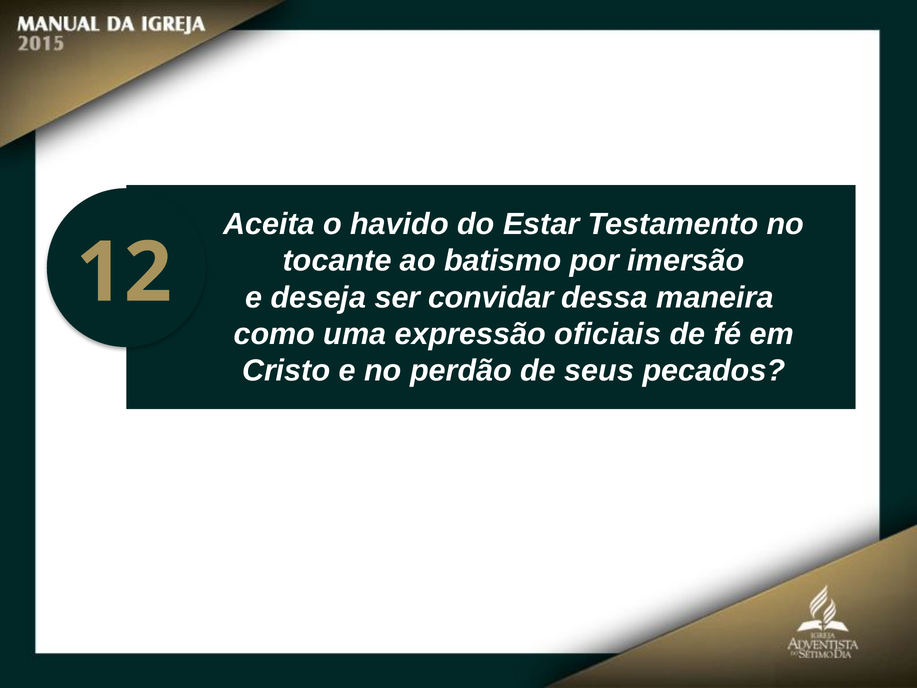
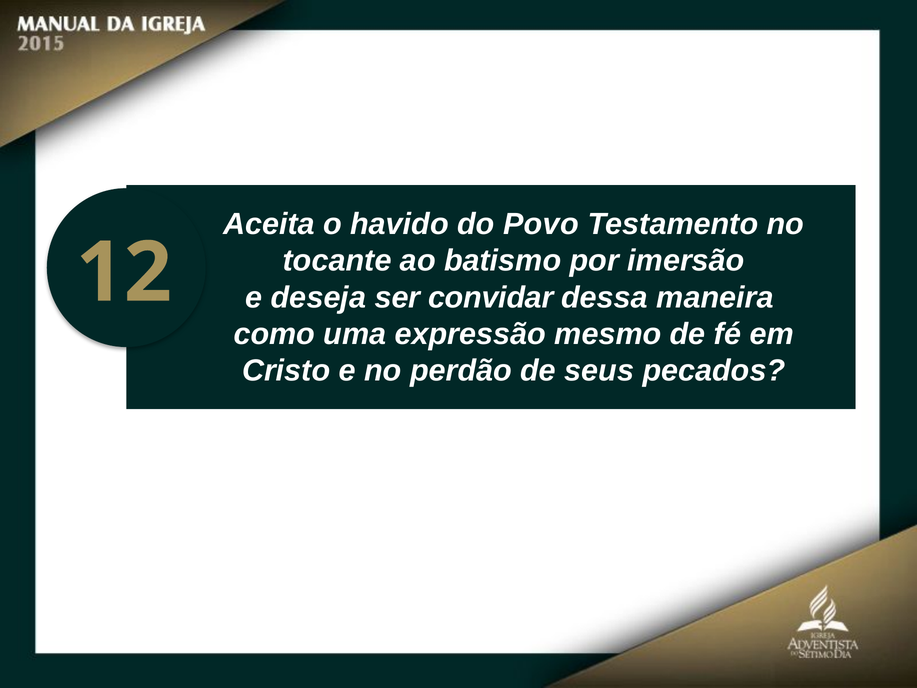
Estar: Estar -> Povo (541, 224)
oficiais: oficiais -> mesmo (608, 334)
